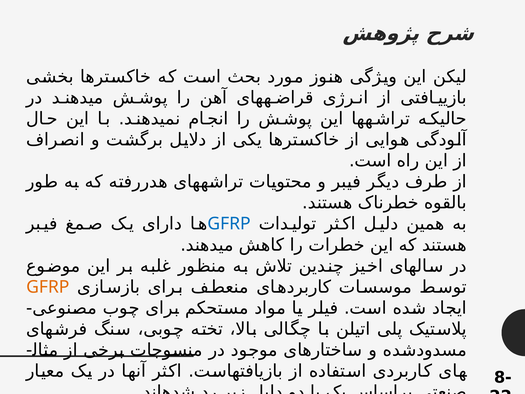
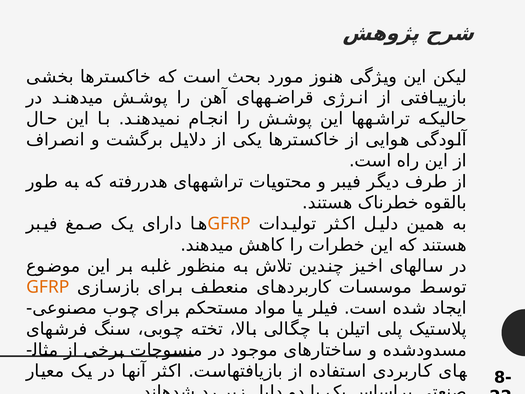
GFRP colour: blue -> orange (229, 224)
